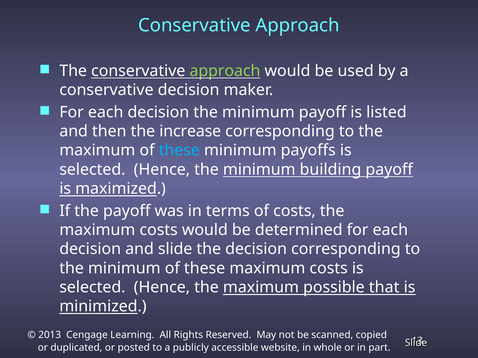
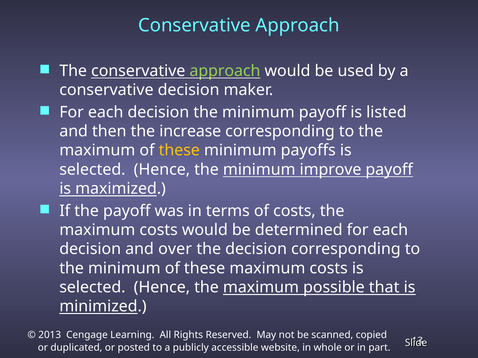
these colour: light blue -> yellow (179, 151)
building: building -> improve (331, 170)
and slide: slide -> over (175, 249)
